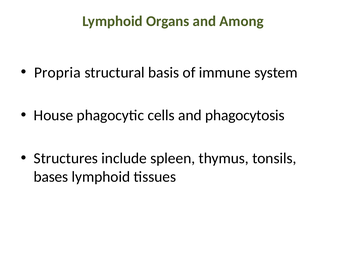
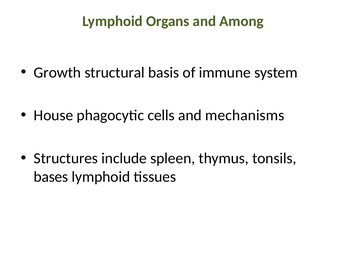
Propria: Propria -> Growth (57, 73)
phagocytosis: phagocytosis -> mechanisms (245, 116)
